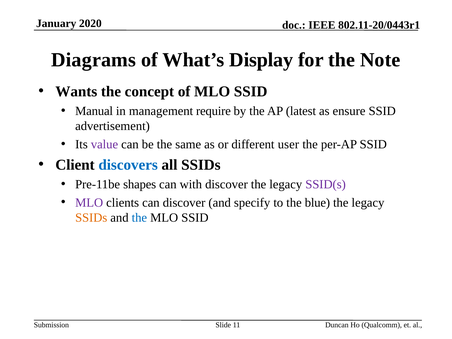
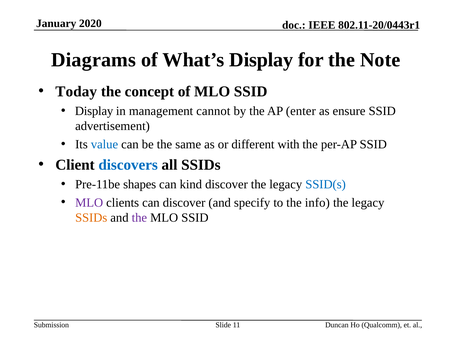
Wants: Wants -> Today (76, 91)
Manual: Manual -> Display (94, 111)
require: require -> cannot (213, 111)
latest: latest -> enter (301, 111)
value colour: purple -> blue (104, 144)
user: user -> with (289, 144)
with: with -> kind (191, 184)
SSID(s colour: purple -> blue (326, 184)
blue: blue -> info (317, 203)
the colour: blue -> purple (139, 218)
